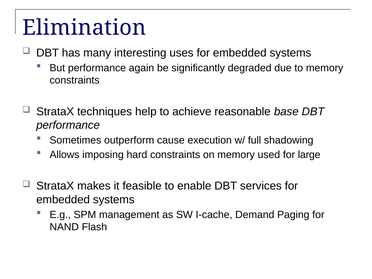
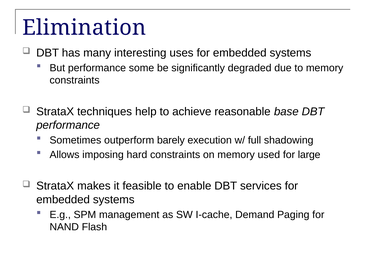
again: again -> some (142, 68)
cause: cause -> barely (171, 140)
